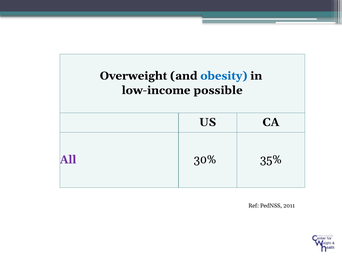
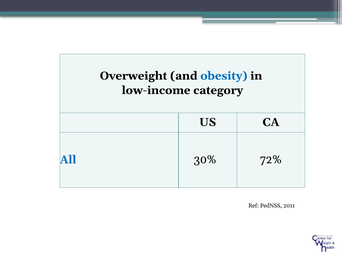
possible: possible -> category (218, 90)
All colour: purple -> blue (68, 160)
35%: 35% -> 72% (271, 160)
